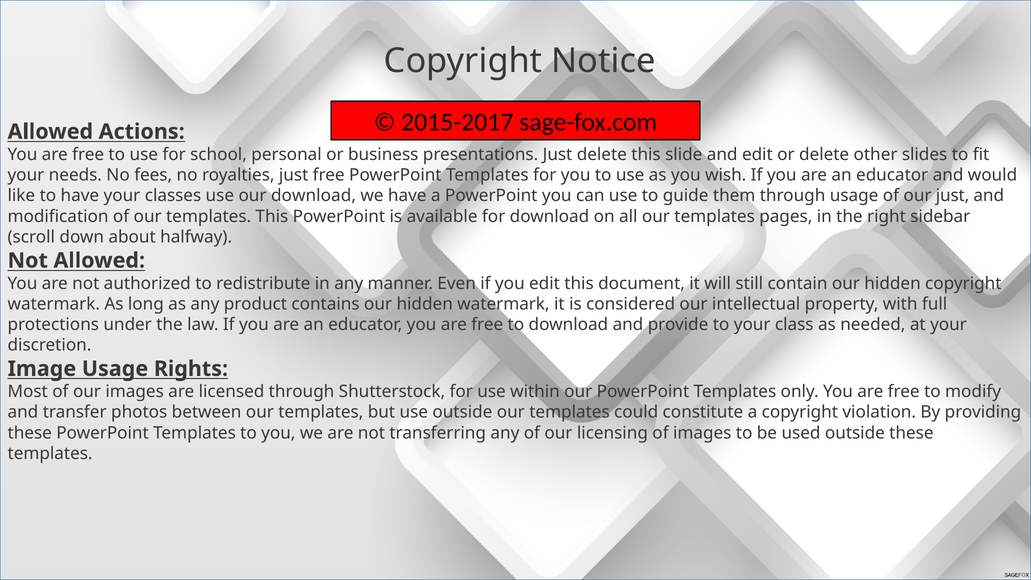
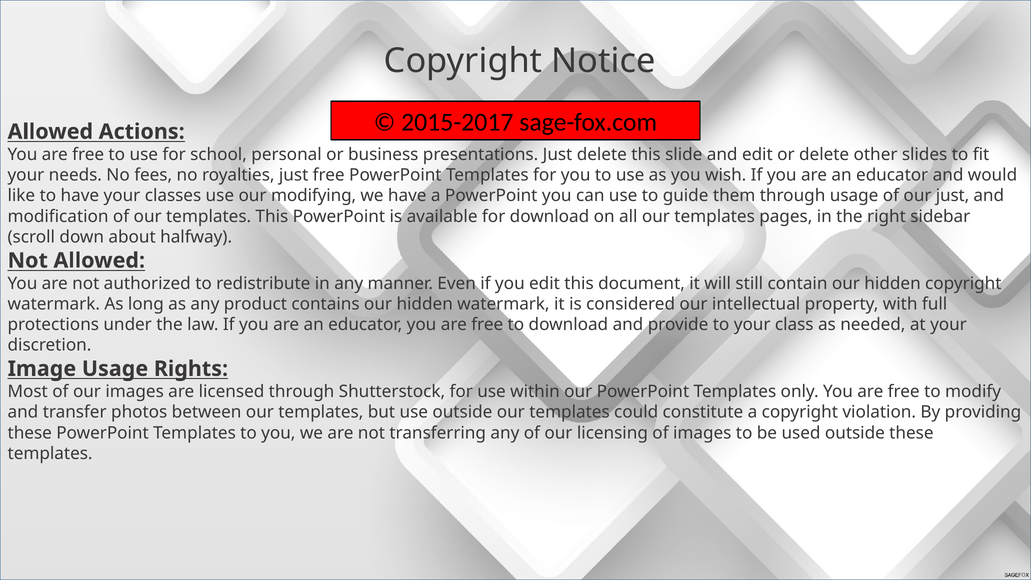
our download: download -> modifying (314, 196)
